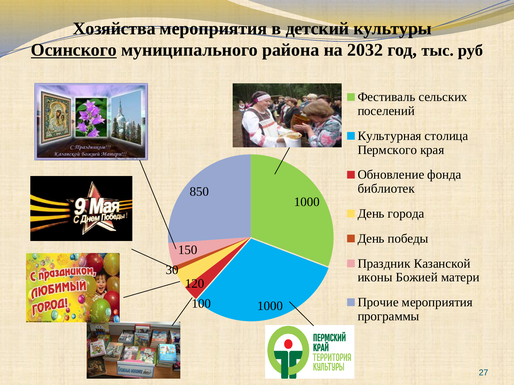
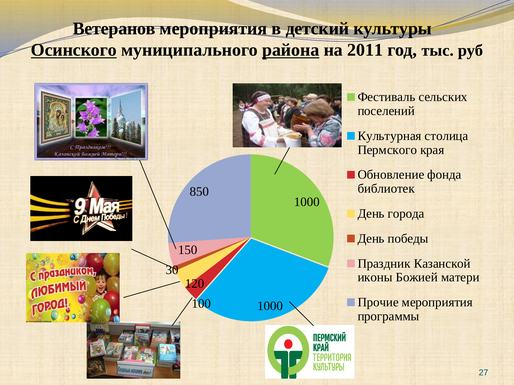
Хозяйства: Хозяйства -> Ветеранов (114, 29)
района underline: none -> present (291, 50)
2032: 2032 -> 2011 (365, 50)
